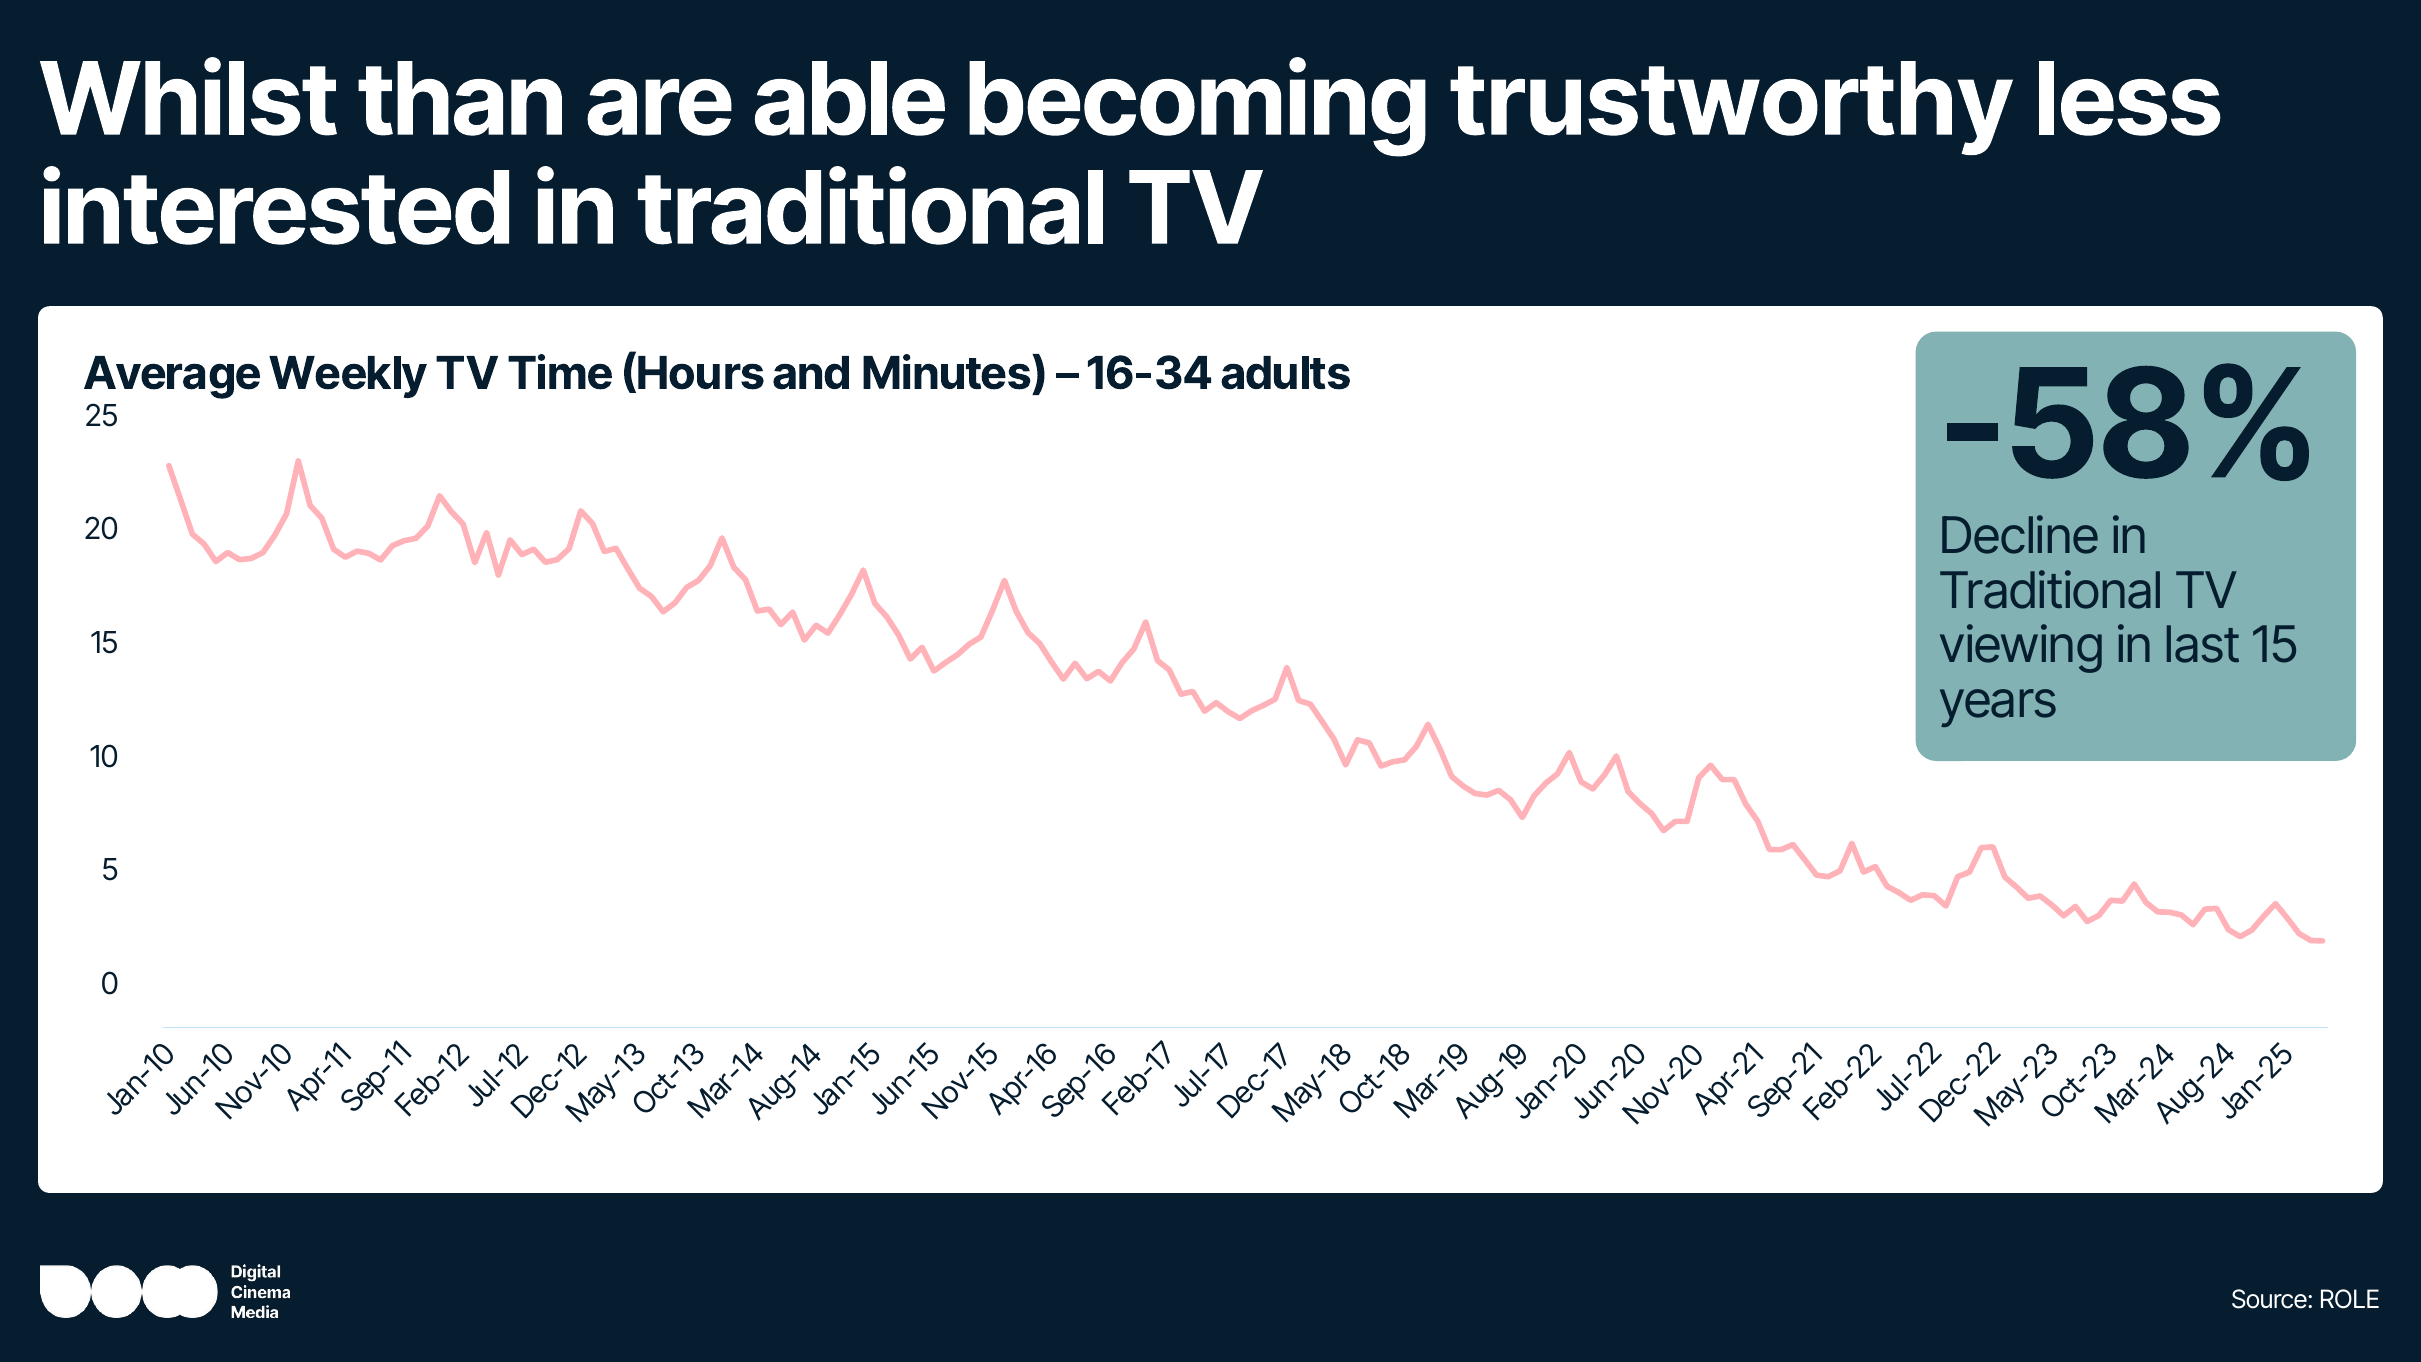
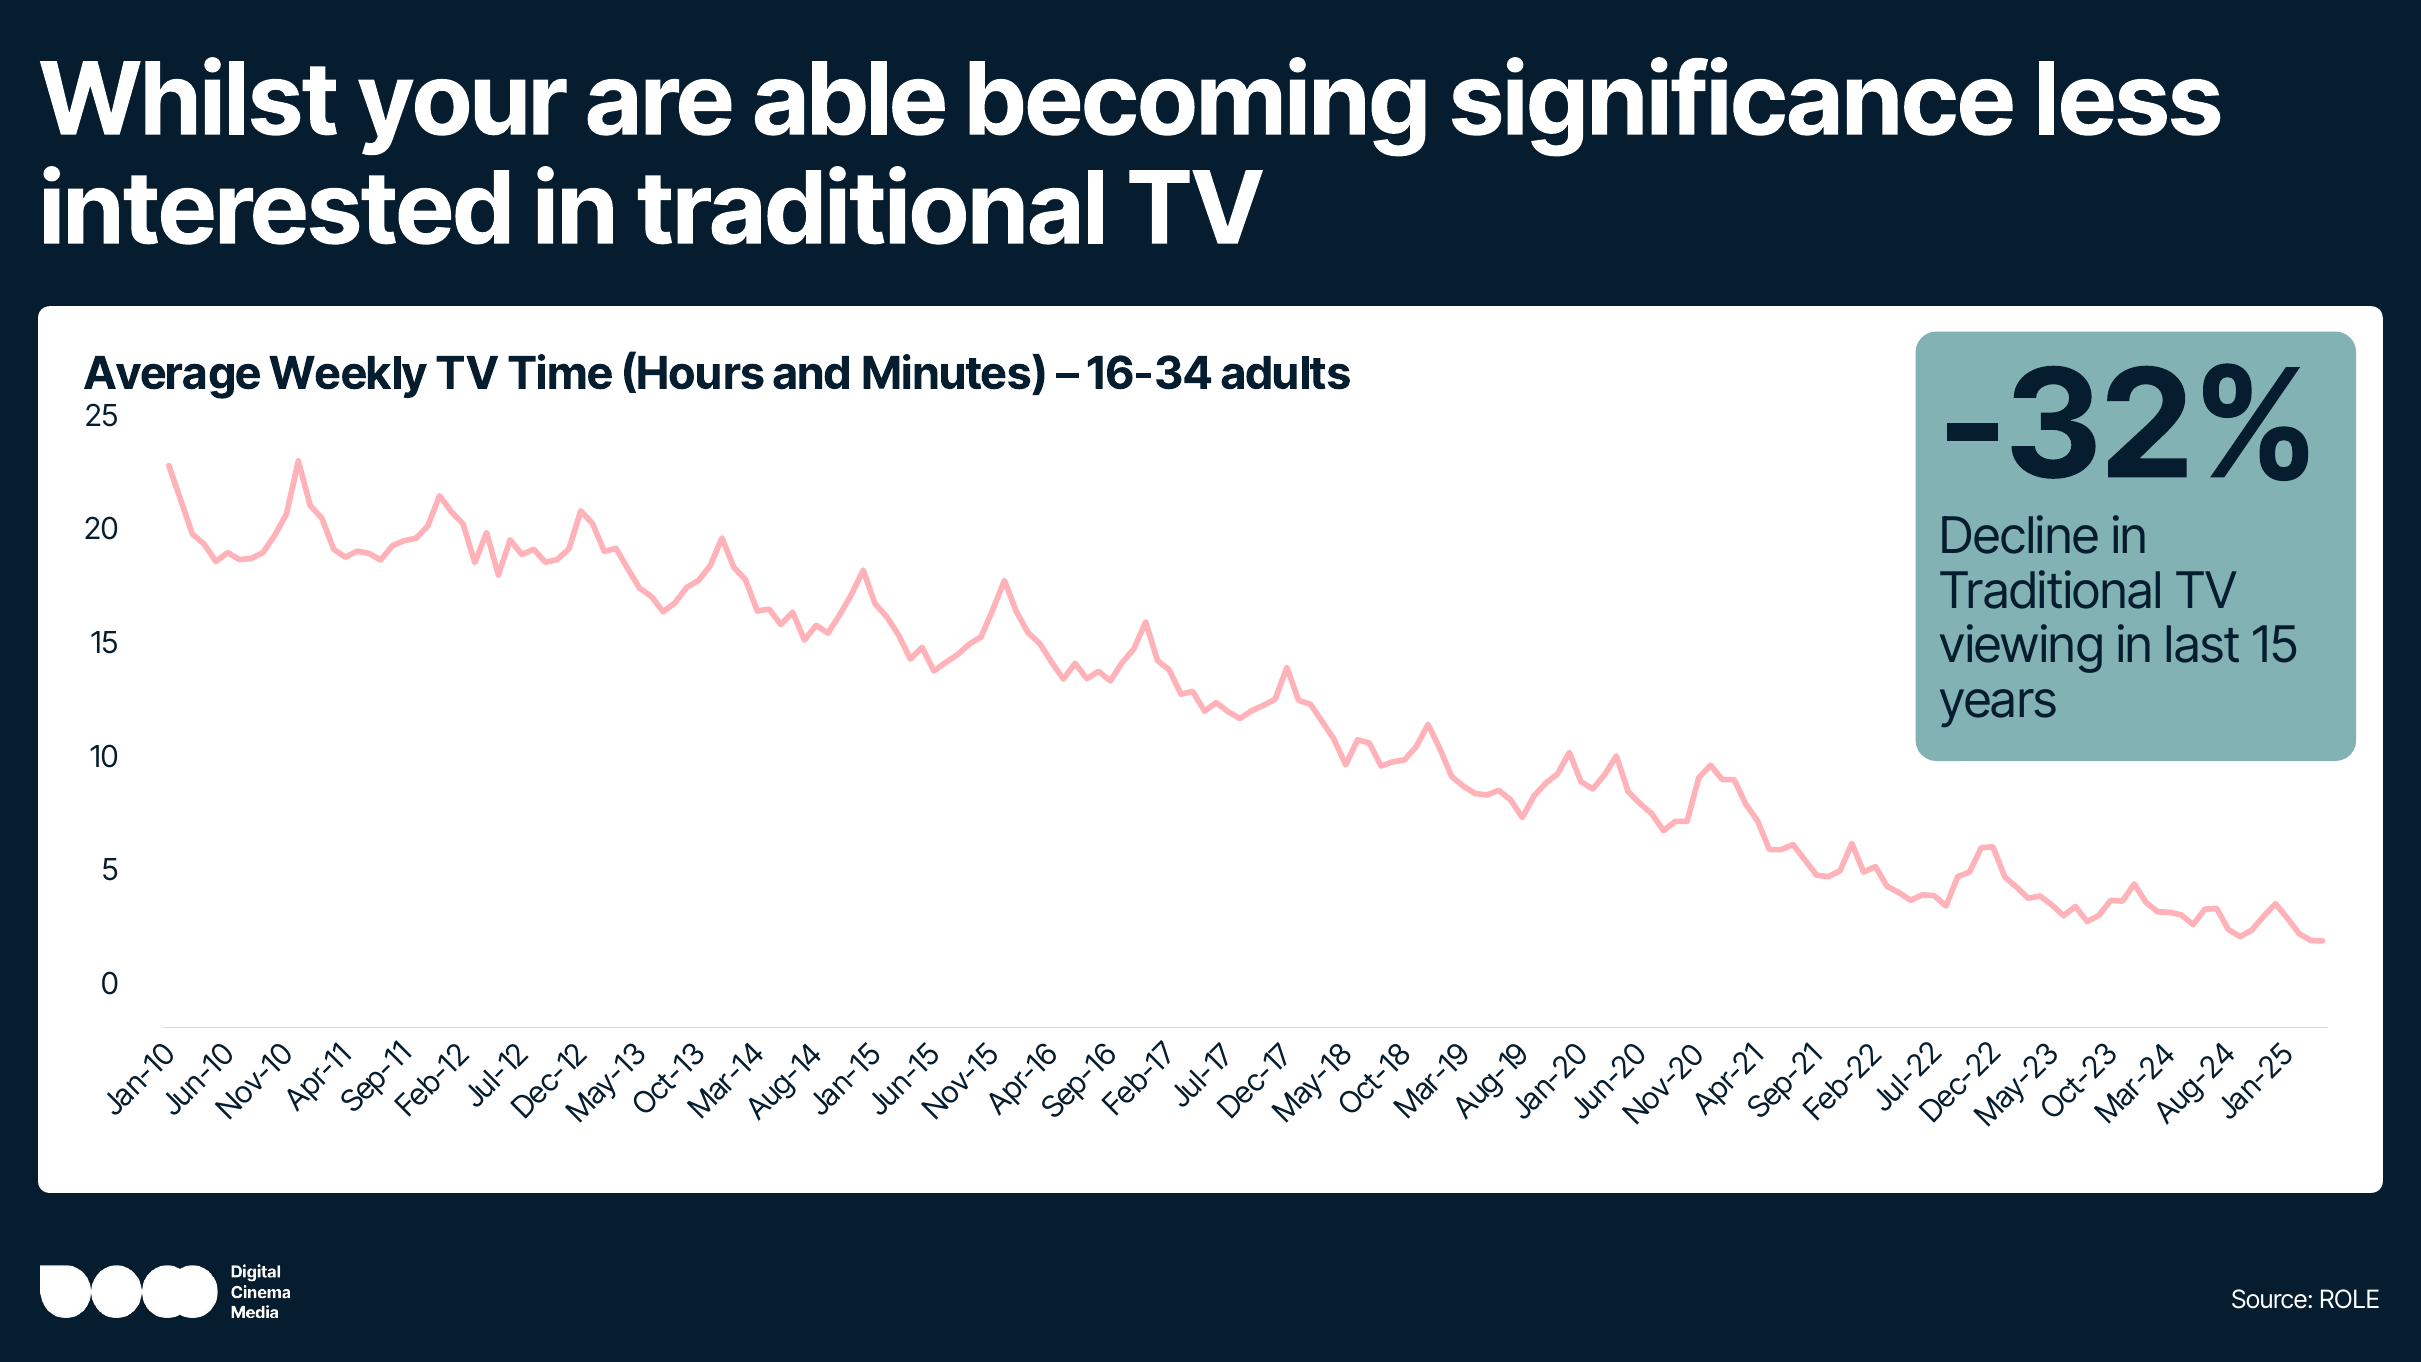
than: than -> your (462, 101)
trustworthy: trustworthy -> significance (1732, 101)
-58%: -58% -> -32% (2129, 427)
